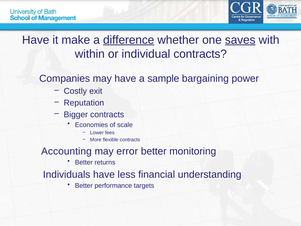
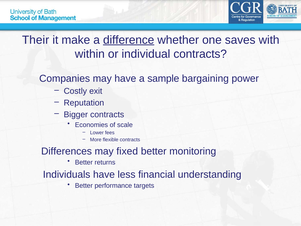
Have: Have -> Their (36, 40)
saves underline: present -> none (240, 40)
Accounting: Accounting -> Differences (66, 151)
error: error -> fixed (127, 151)
